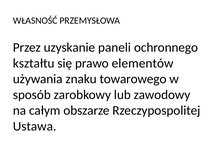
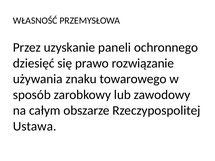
kształtu: kształtu -> dziesięć (34, 63)
elementów: elementów -> rozwiązanie (143, 63)
